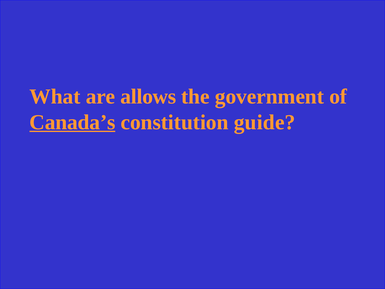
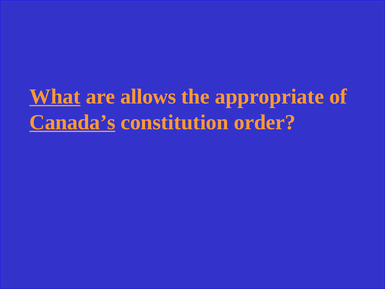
What underline: none -> present (55, 96)
government: government -> appropriate (269, 96)
guide: guide -> order (265, 122)
